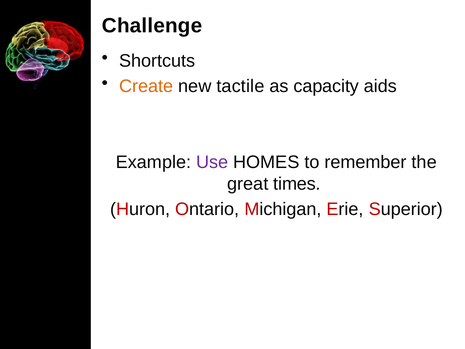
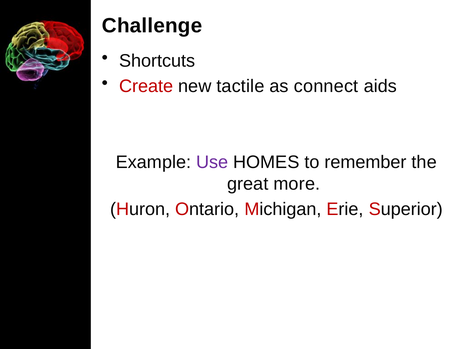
Create colour: orange -> red (146, 86)
capacity: capacity -> connect (326, 86)
times: times -> more (297, 184)
